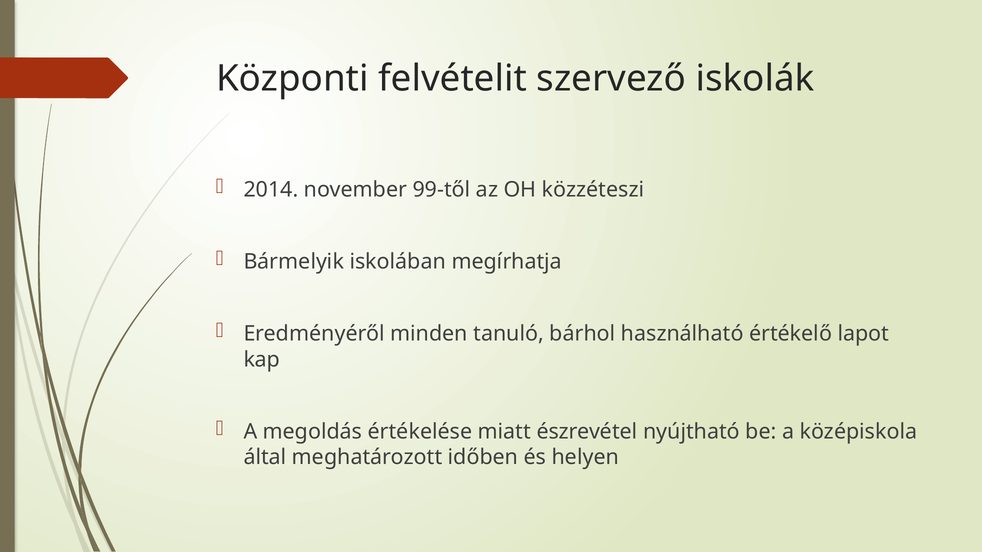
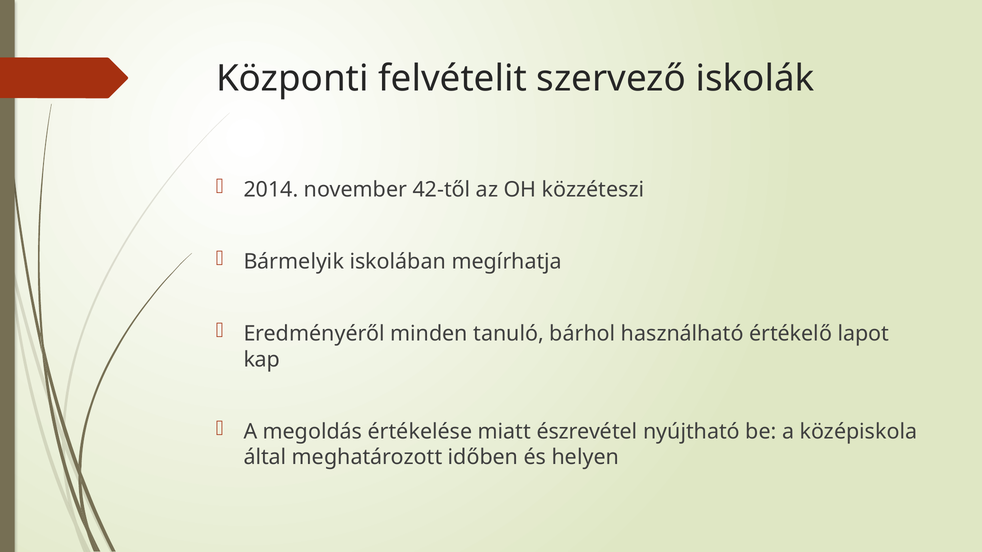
99-től: 99-től -> 42-től (442, 190)
